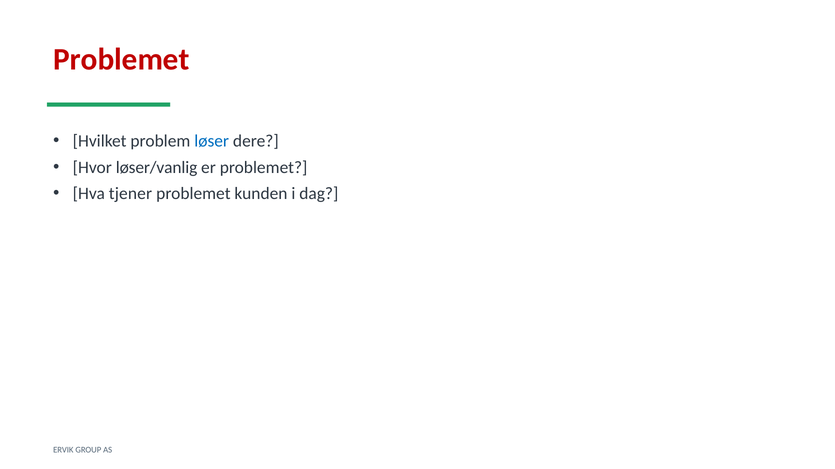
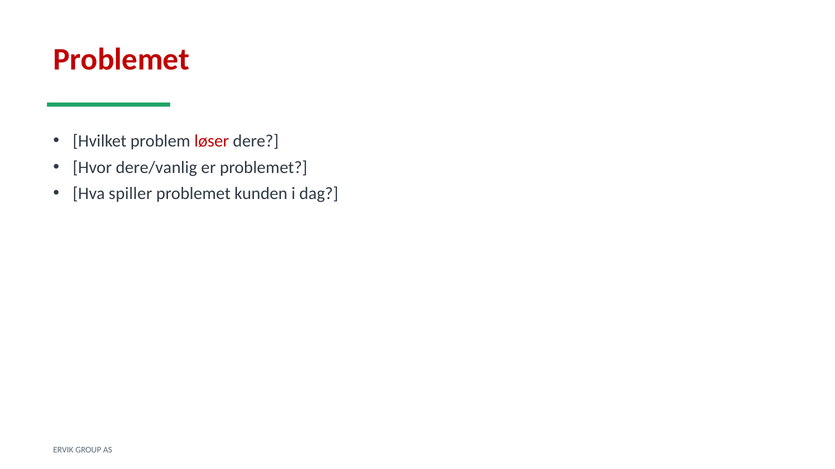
løser colour: blue -> red (212, 141)
løser/vanlig: løser/vanlig -> dere/vanlig (156, 168)
tjener: tjener -> spiller (130, 194)
